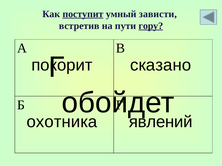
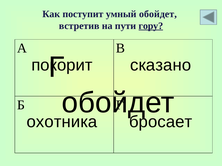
поступит underline: present -> none (83, 14)
умный зависти: зависти -> обойдет (158, 14)
явлений: явлений -> бросает (161, 122)
